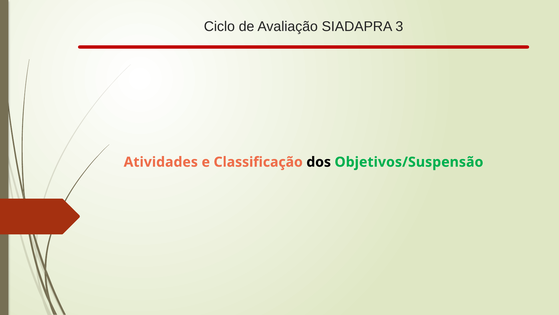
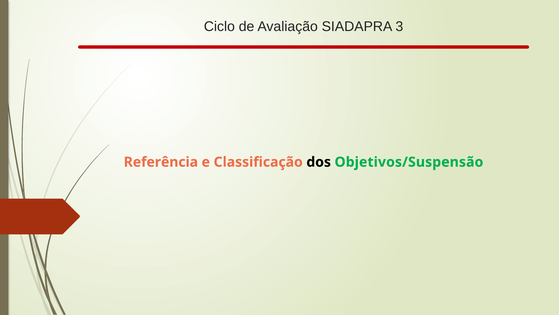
Atividades: Atividades -> Referência (161, 162)
